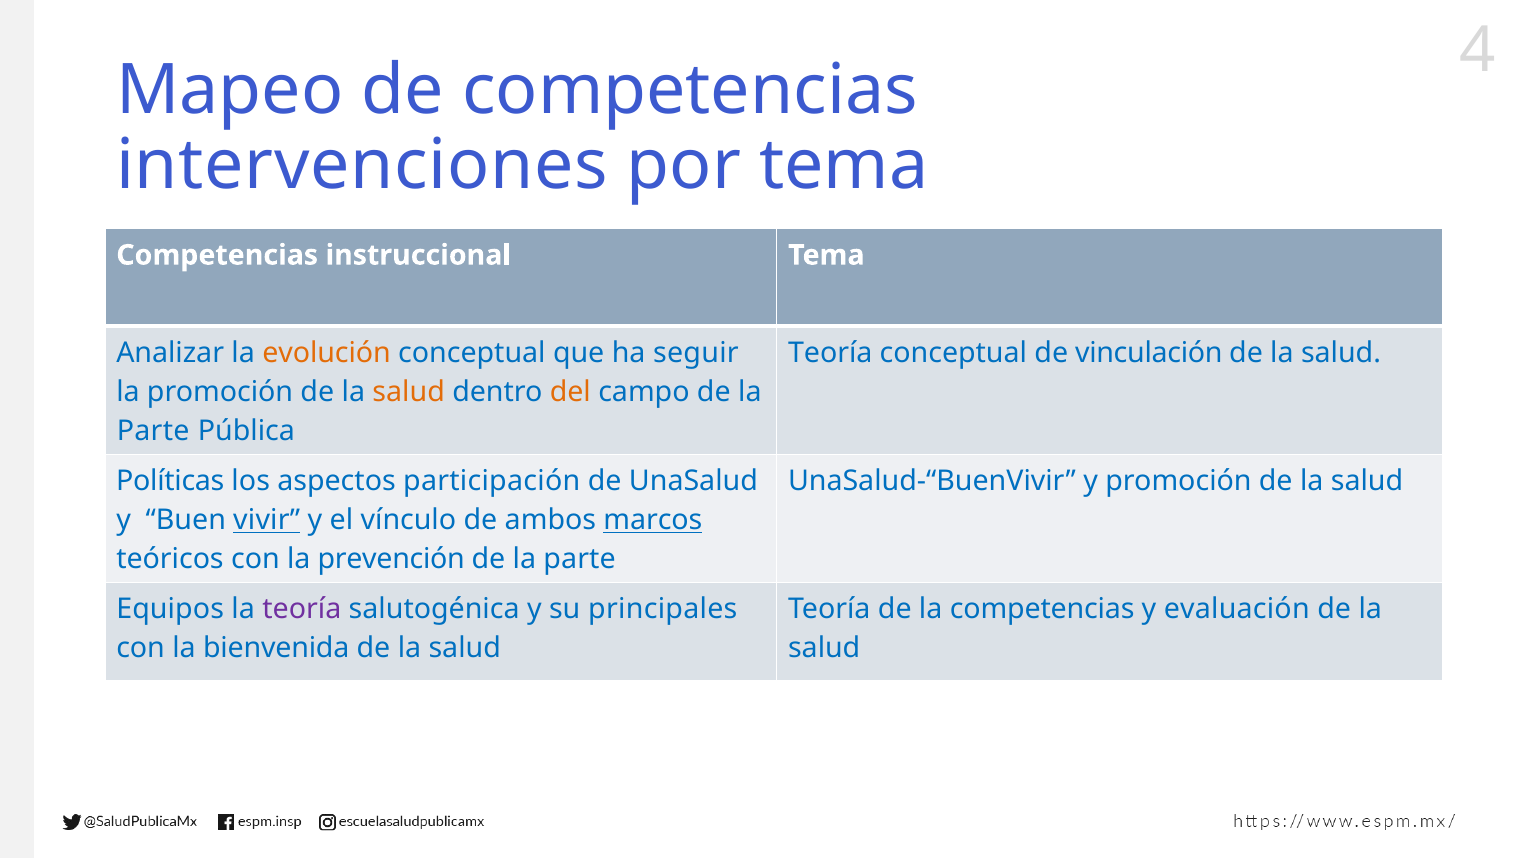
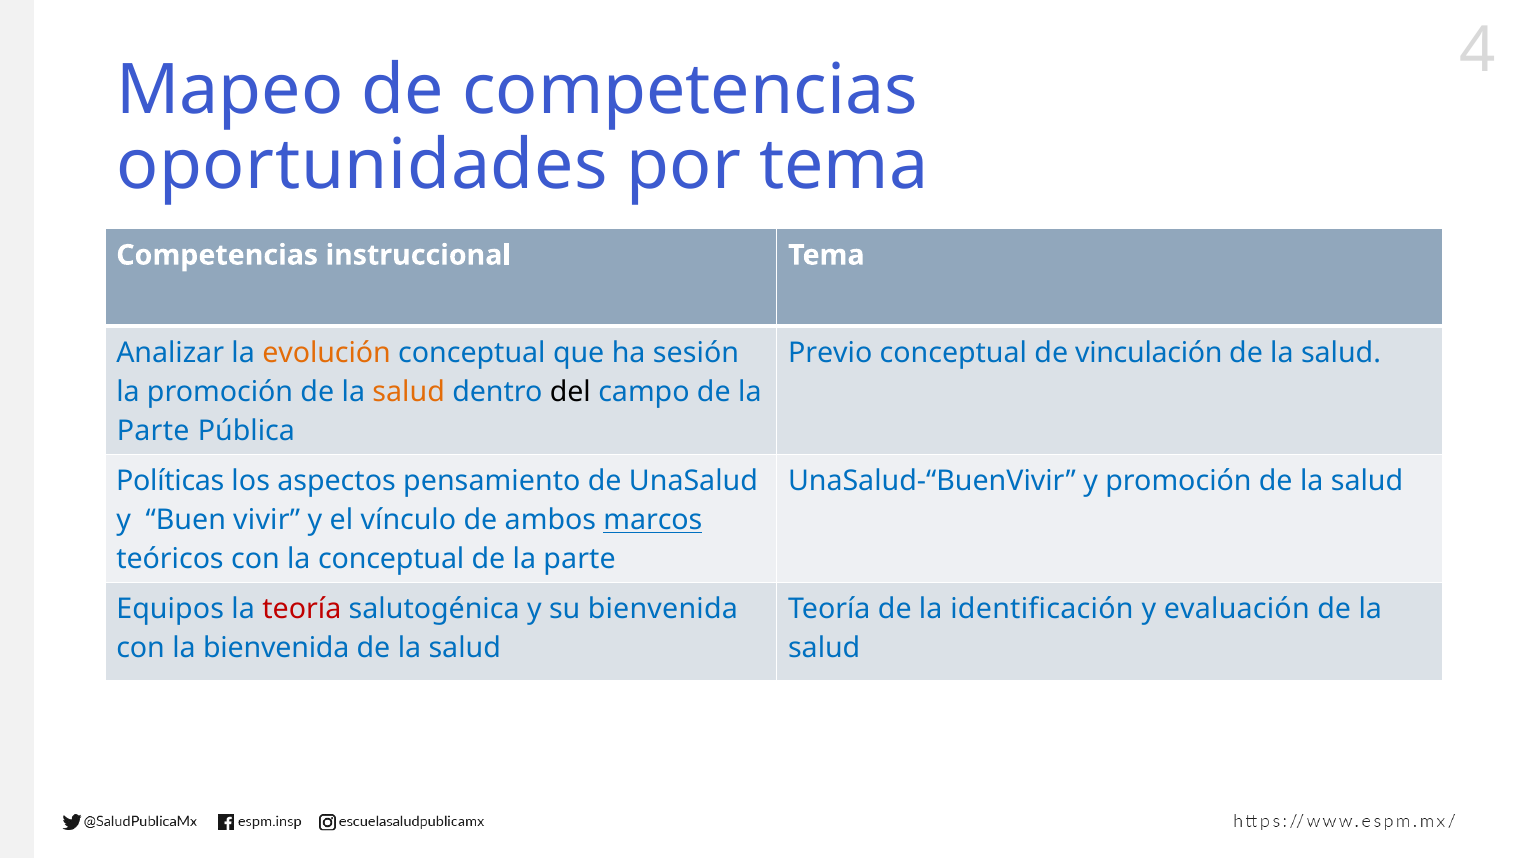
intervenciones: intervenciones -> oportunidades (362, 166)
seguir: seguir -> sesión (696, 353)
Teoría: Teoría -> Previo (830, 353)
del colour: orange -> black (570, 392)
participación: participación -> pensamiento (492, 481)
vivir underline: present -> none (267, 520)
la prevención: prevención -> conceptual (391, 559)
teoría colour: purple -> red (302, 609)
su principales: principales -> bienvenida (663, 609)
la competencias: competencias -> identificación (1042, 609)
